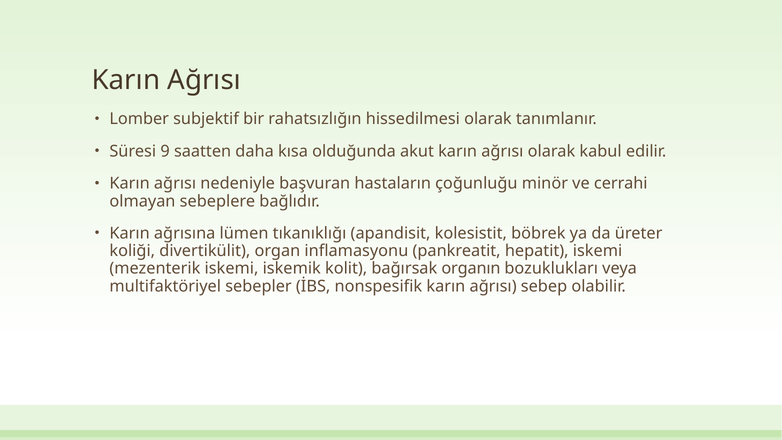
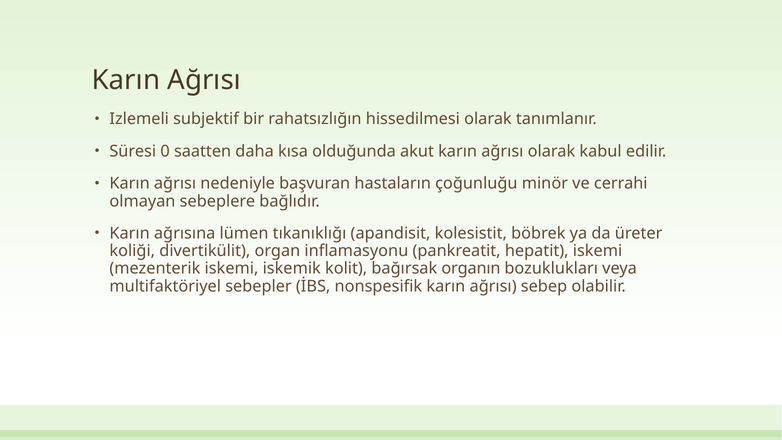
Lomber: Lomber -> Izlemeli (139, 119)
9: 9 -> 0 (165, 151)
